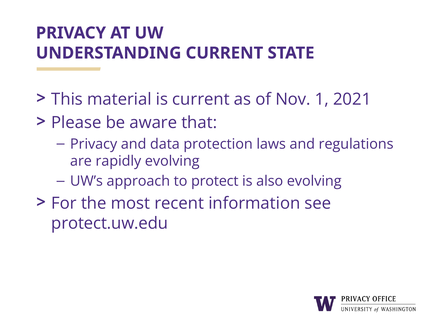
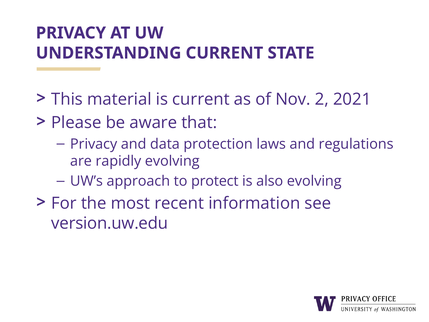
1: 1 -> 2 (322, 99)
protect.uw.edu: protect.uw.edu -> version.uw.edu (110, 223)
